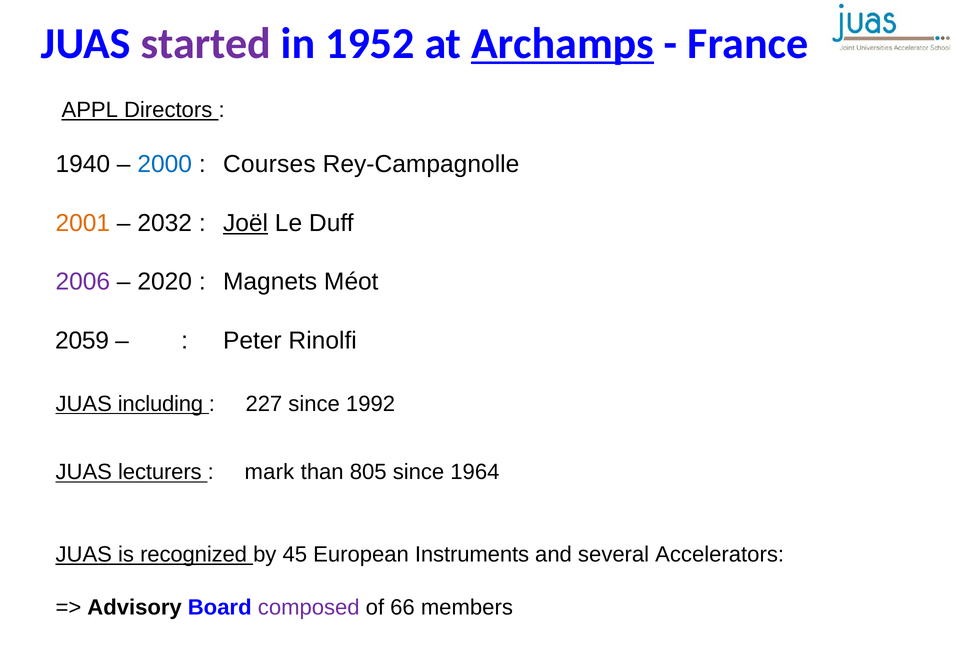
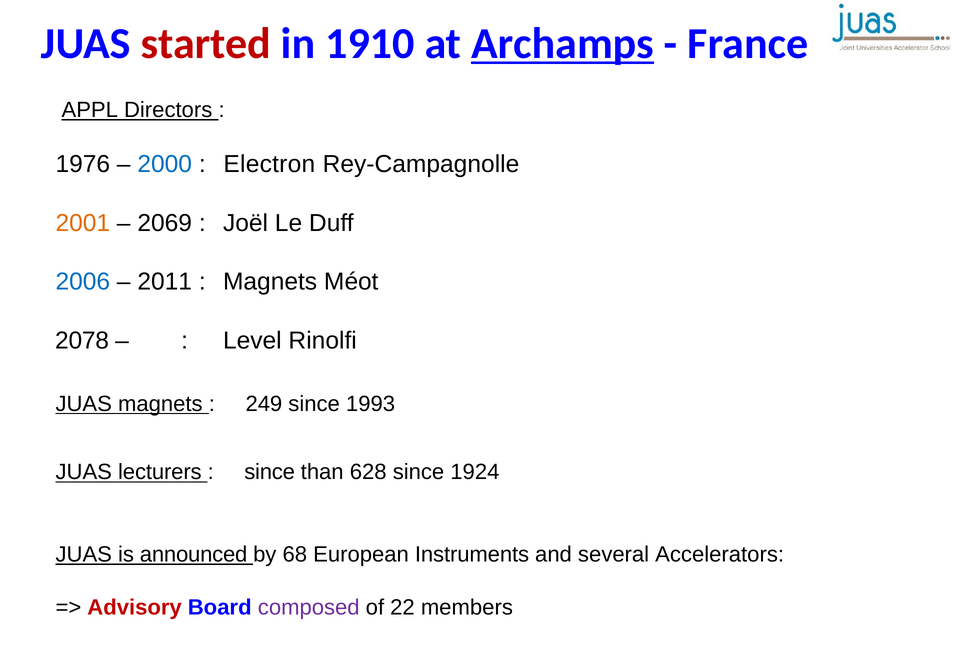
started colour: purple -> red (206, 44)
1952: 1952 -> 1910 (370, 44)
1940: 1940 -> 1976 (83, 164)
Courses: Courses -> Electron (269, 164)
2032: 2032 -> 2069 (165, 223)
Joël underline: present -> none (246, 223)
2006 colour: purple -> blue (83, 282)
2020: 2020 -> 2011 (165, 282)
2059: 2059 -> 2078 (82, 341)
Peter: Peter -> Level (252, 341)
JUAS including: including -> magnets (160, 404)
227: 227 -> 249 (264, 404)
1992: 1992 -> 1993 (371, 404)
mark: mark -> since (270, 473)
805: 805 -> 628 (368, 473)
1964: 1964 -> 1924 (475, 473)
recognized: recognized -> announced (194, 555)
45: 45 -> 68 (295, 555)
Advisory colour: black -> red (135, 608)
66: 66 -> 22 (403, 608)
